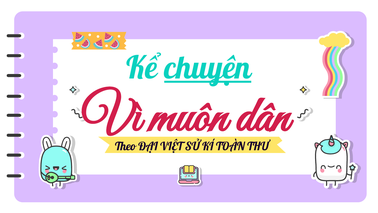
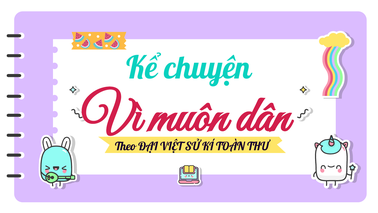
chuyện underline: present -> none (208, 68)
